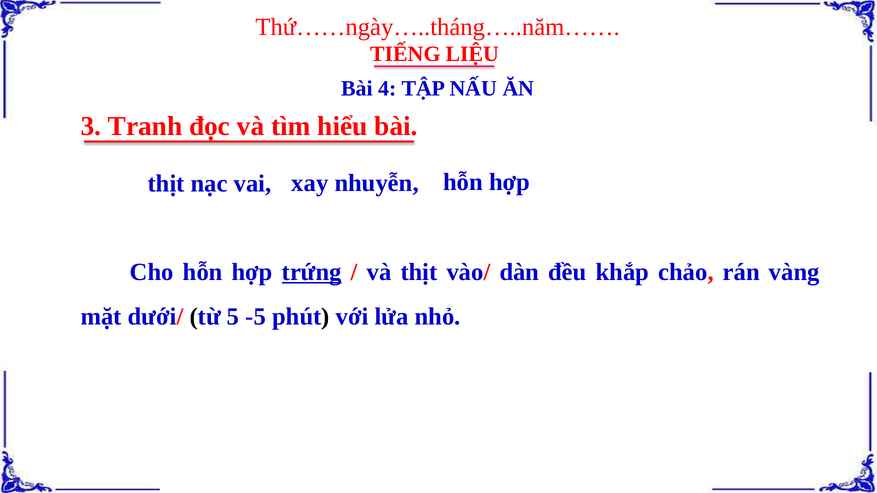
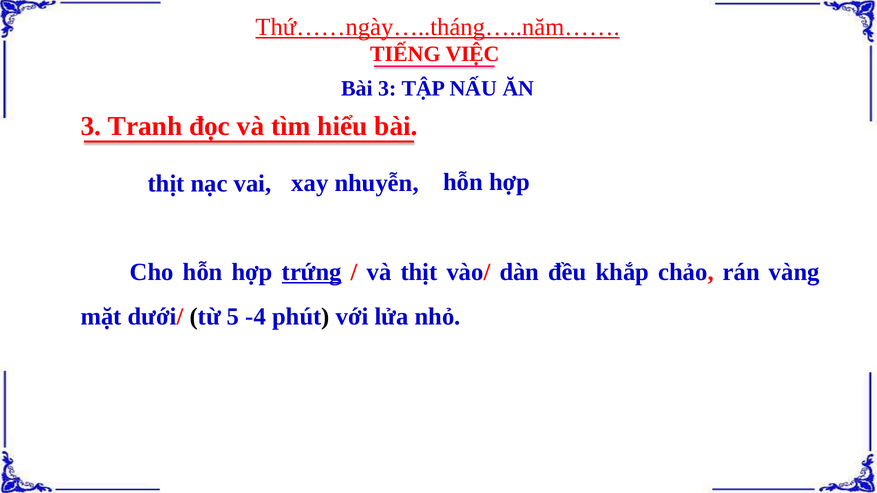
Thứ……ngày…..tháng…..năm…… underline: none -> present (438, 27)
LIỆU: LIỆU -> VIỆC (473, 54)
Bài 4: 4 -> 3 (387, 88)
-5: -5 -> -4 (256, 316)
